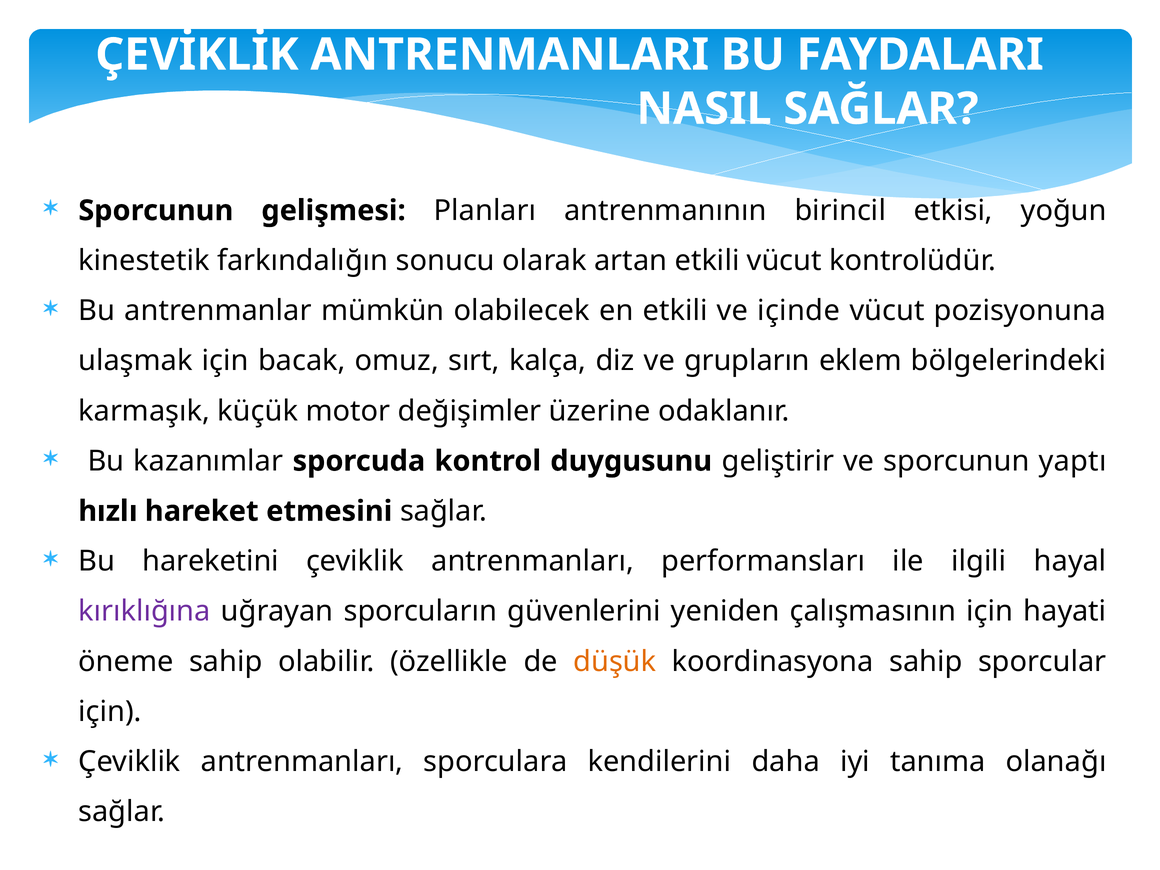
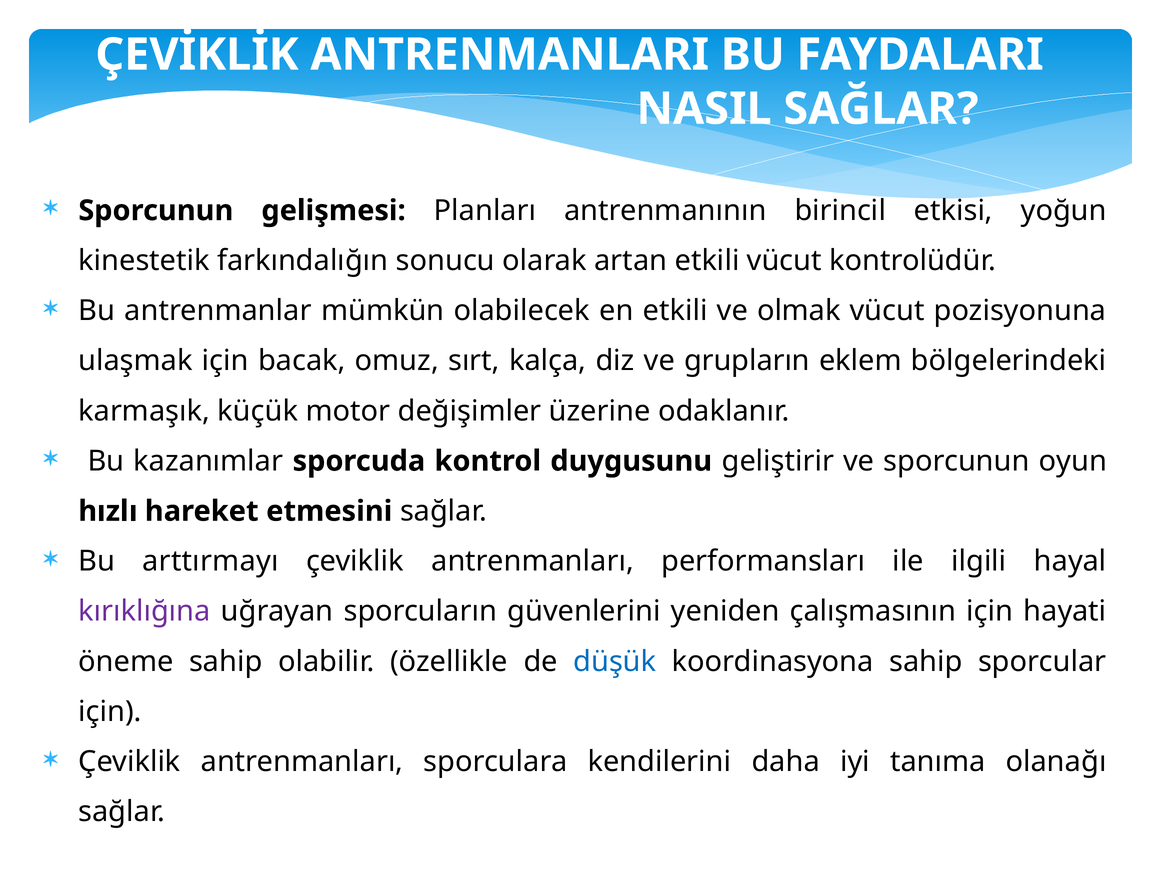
içinde: içinde -> olmak (799, 311)
yaptı: yaptı -> oyun (1073, 461)
hareketini: hareketini -> arttırmayı (210, 561)
düşük colour: orange -> blue (615, 661)
